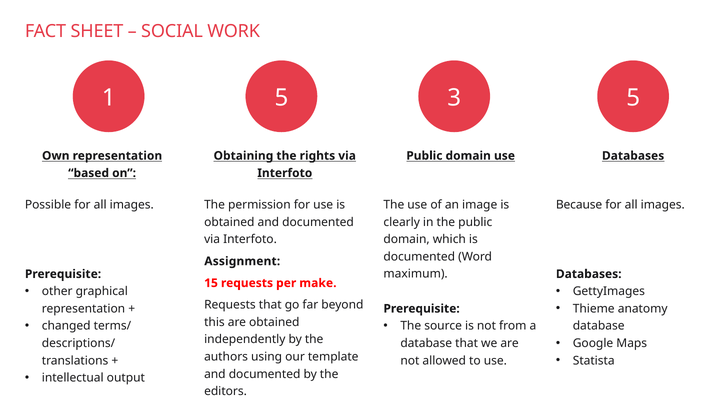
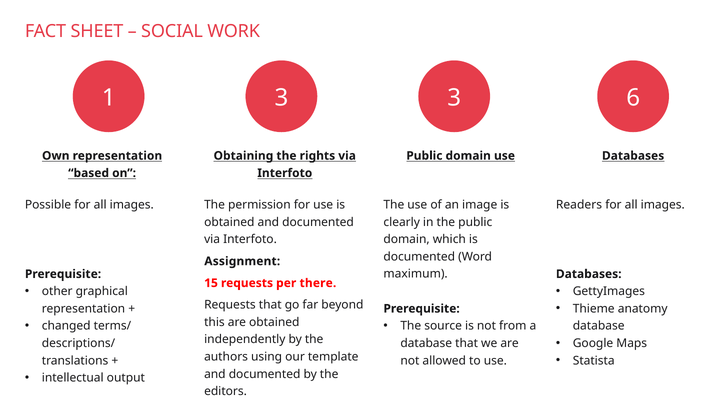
1 5: 5 -> 3 (281, 98)
3 5: 5 -> 6 (633, 98)
Because: Because -> Readers (579, 205)
make: make -> there (318, 283)
